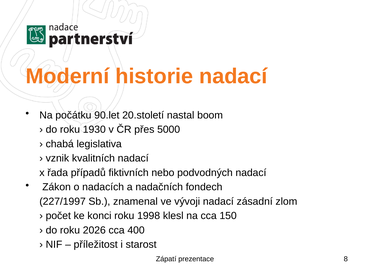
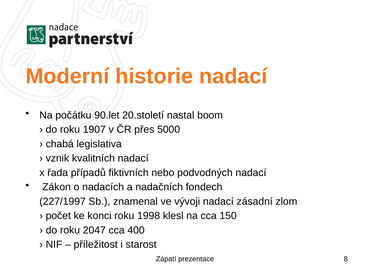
1930: 1930 -> 1907 (94, 130)
2026: 2026 -> 2047 (94, 231)
